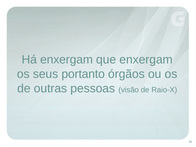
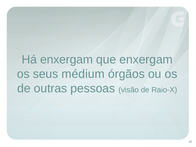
portanto: portanto -> médium (83, 74)
